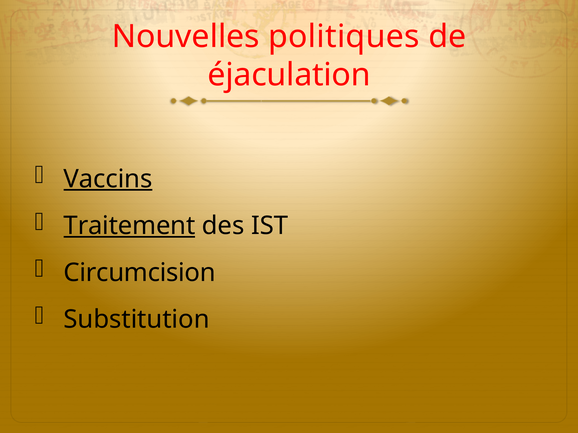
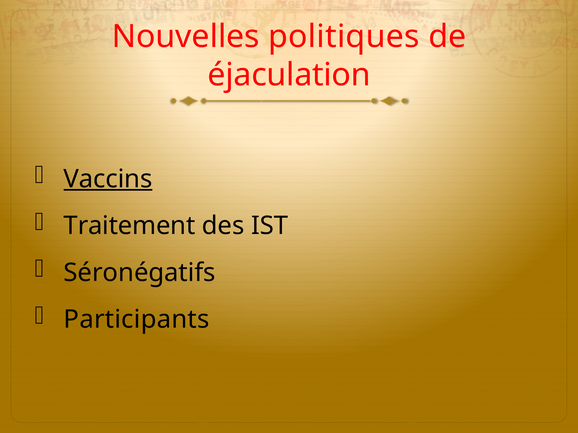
Traitement underline: present -> none (129, 226)
Circumcision: Circumcision -> Séronégatifs (140, 273)
Substitution: Substitution -> Participants (136, 320)
